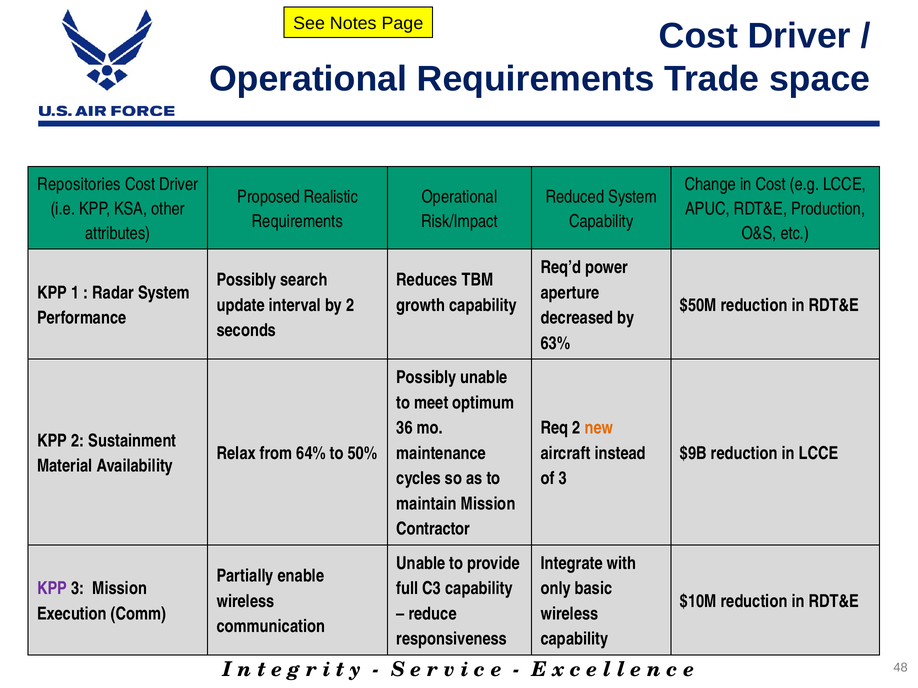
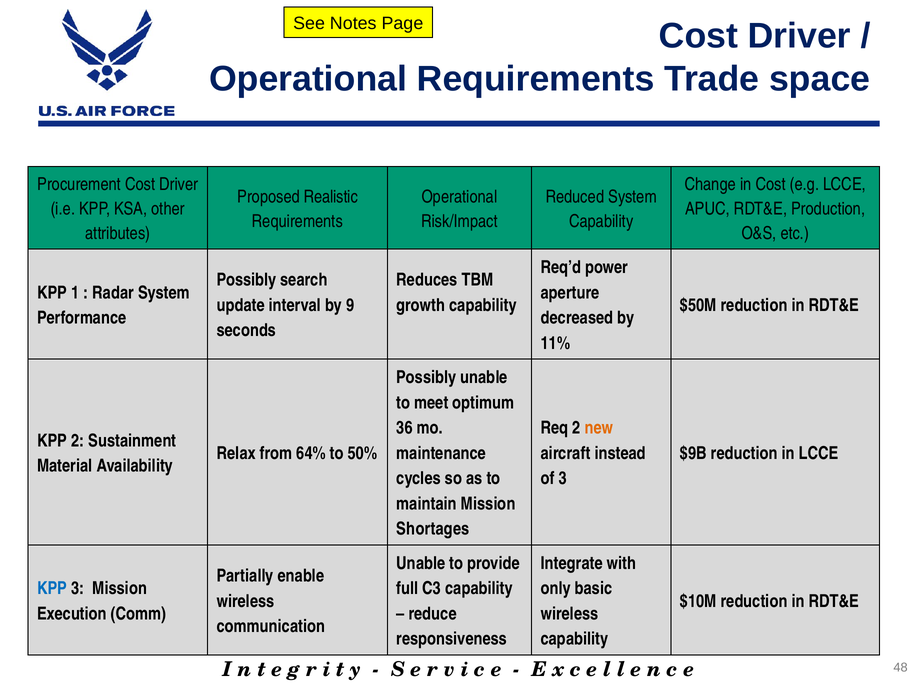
Repositories: Repositories -> Procurement (79, 185)
by 2: 2 -> 9 (350, 306)
63%: 63% -> 11% (555, 343)
Contractor: Contractor -> Shortages (433, 529)
KPP colour: purple -> blue (52, 589)
